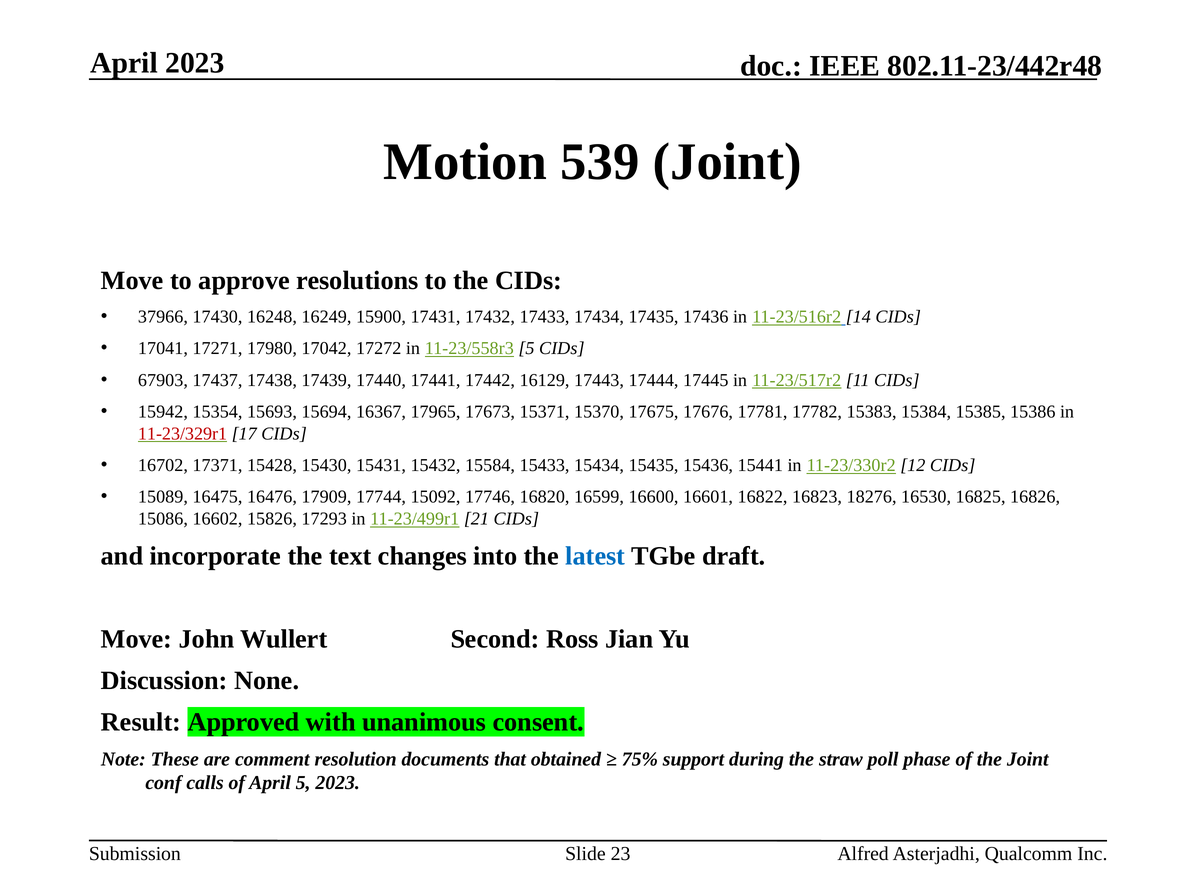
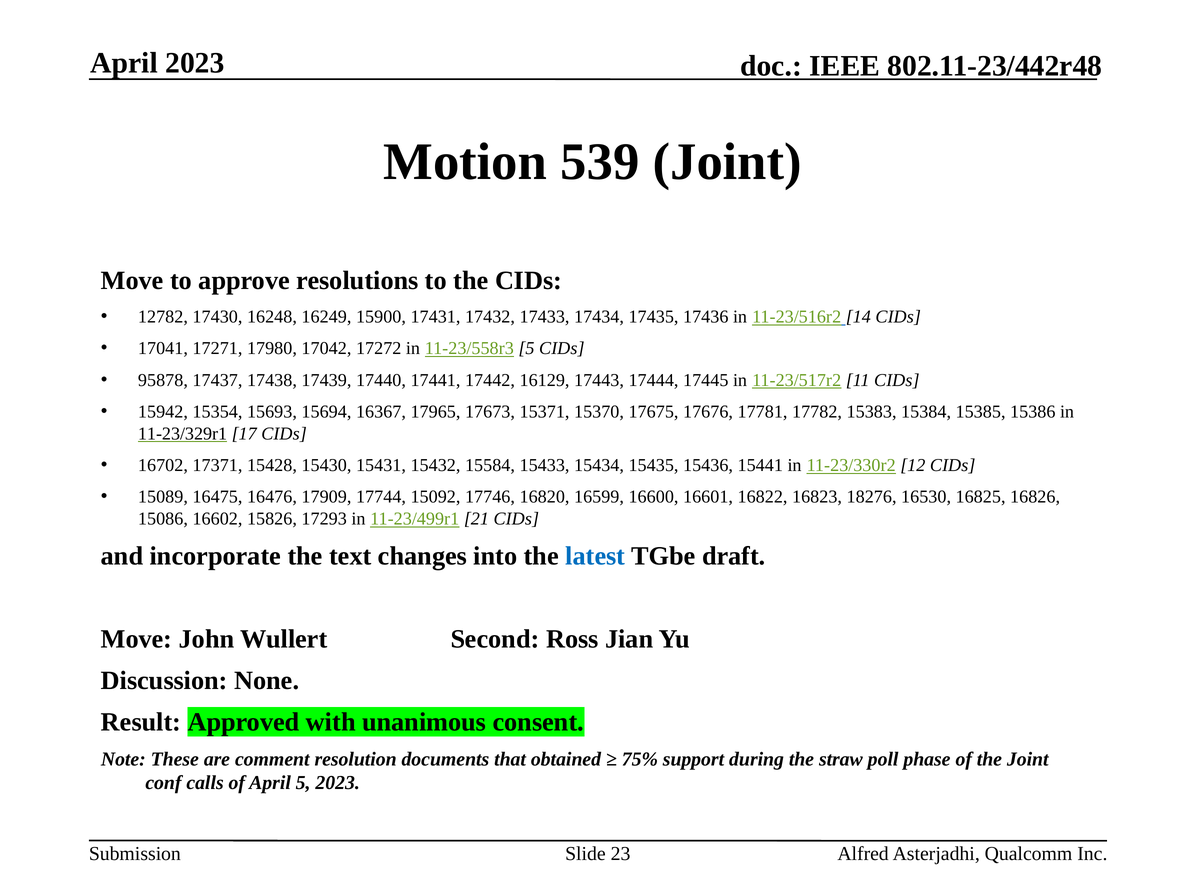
37966: 37966 -> 12782 (163, 317)
67903: 67903 -> 95878 (163, 380)
11-23/329r1 colour: red -> black (183, 433)
